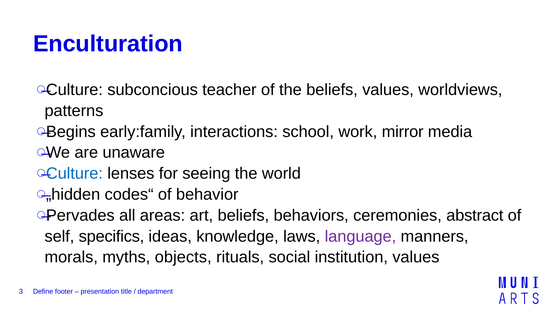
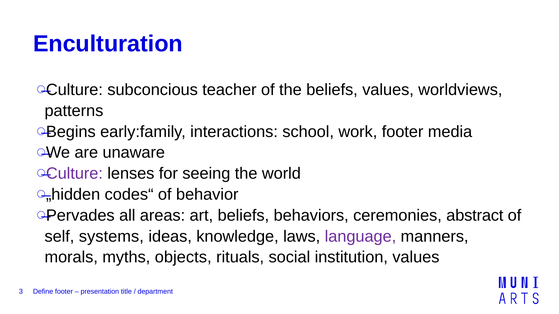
work mirror: mirror -> footer (403, 132)
Culture colour: blue -> purple (74, 174)
specifics: specifics -> systems (111, 237)
